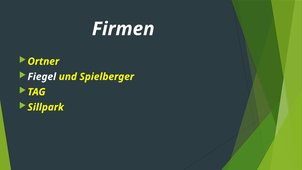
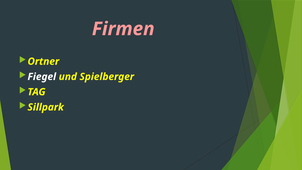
Firmen colour: white -> pink (123, 29)
